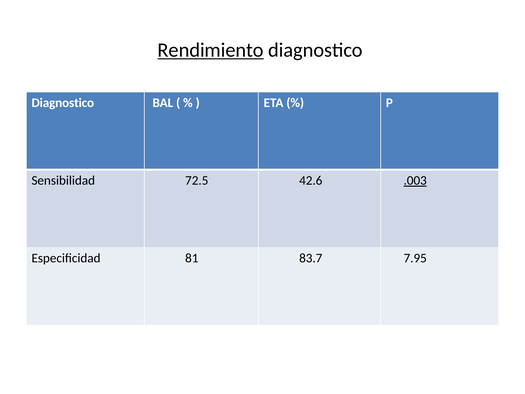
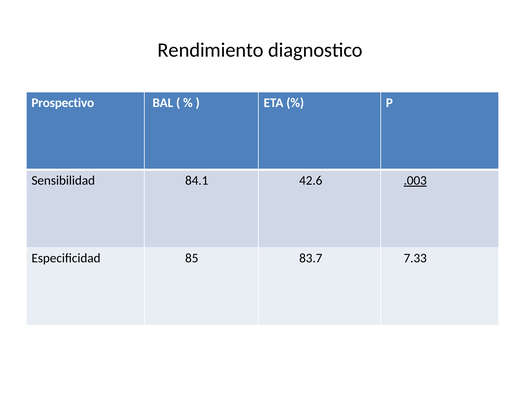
Rendimiento underline: present -> none (211, 50)
Diagnostico: Diagnostico -> Prospectivo (63, 103)
72.5: 72.5 -> 84.1 (197, 180)
81: 81 -> 85 (192, 258)
7.95: 7.95 -> 7.33 (415, 258)
